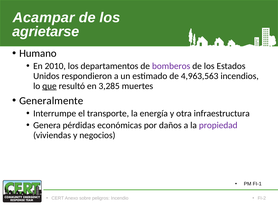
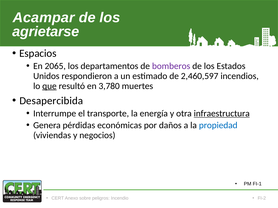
Humano: Humano -> Espacios (38, 53)
2010: 2010 -> 2065 (55, 66)
4,963,563: 4,963,563 -> 2,460,597 (200, 76)
3,285: 3,285 -> 3,780 (109, 86)
Generalmente: Generalmente -> Desapercibida (51, 101)
infraestructura underline: none -> present (222, 114)
propiedad colour: purple -> blue (218, 126)
